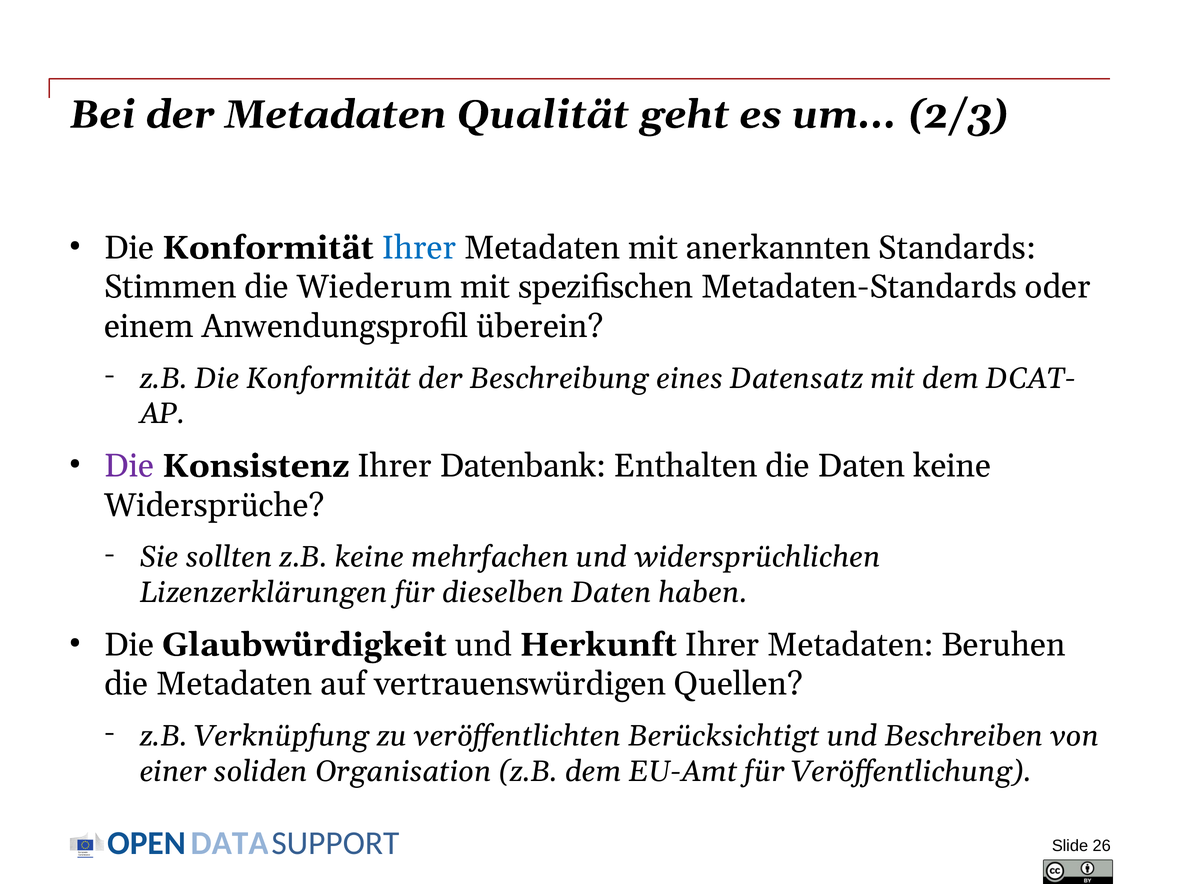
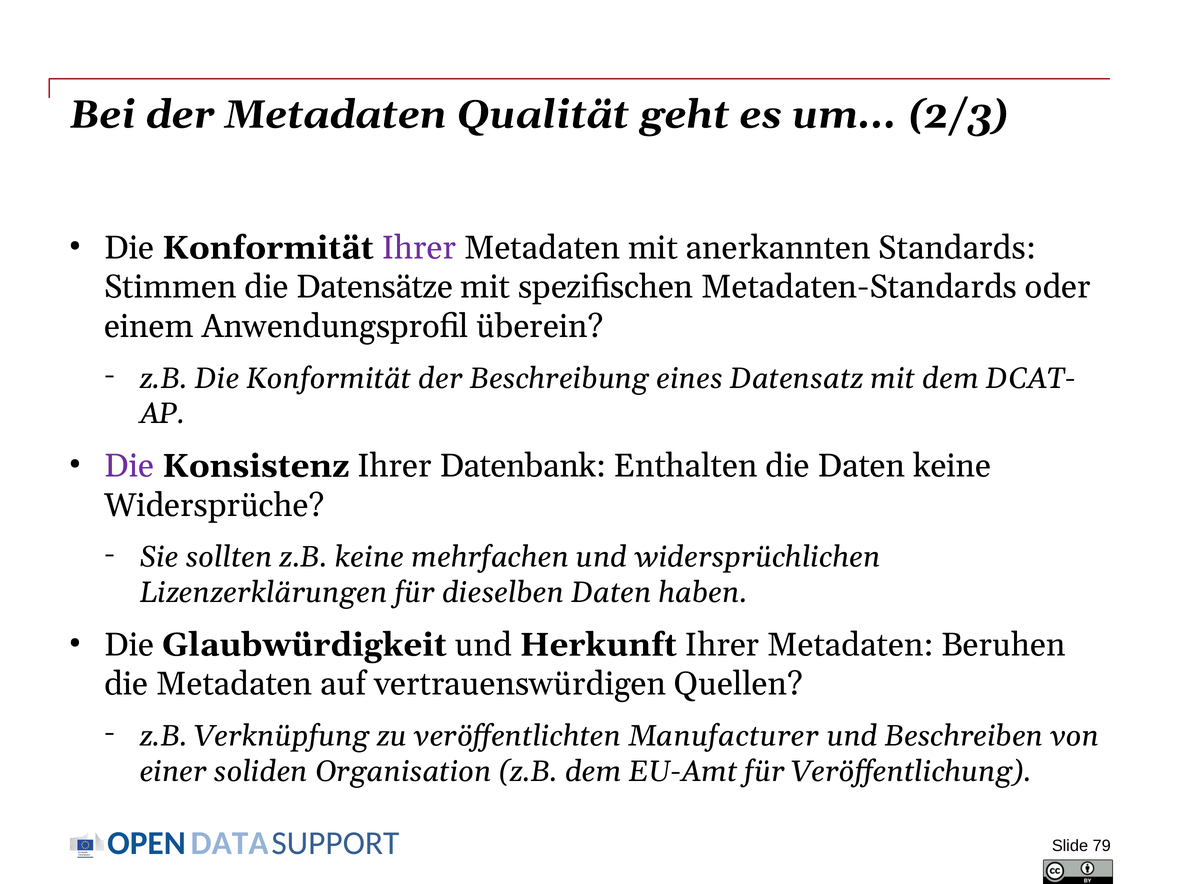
Ihrer colour: blue -> purple (419, 248)
Wiederum: Wiederum -> Datensätze (375, 287)
Berücksichtigt: Berücksichtigt -> Manufacturer (724, 736)
26: 26 -> 79 (1102, 846)
